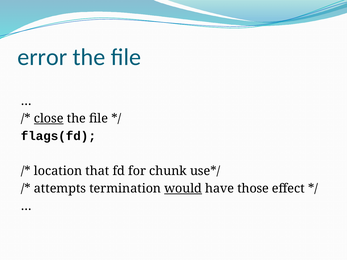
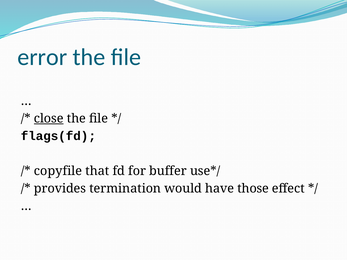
location: location -> copyfile (58, 171)
chunk: chunk -> buffer (168, 171)
attempts: attempts -> provides (60, 189)
would underline: present -> none (183, 189)
